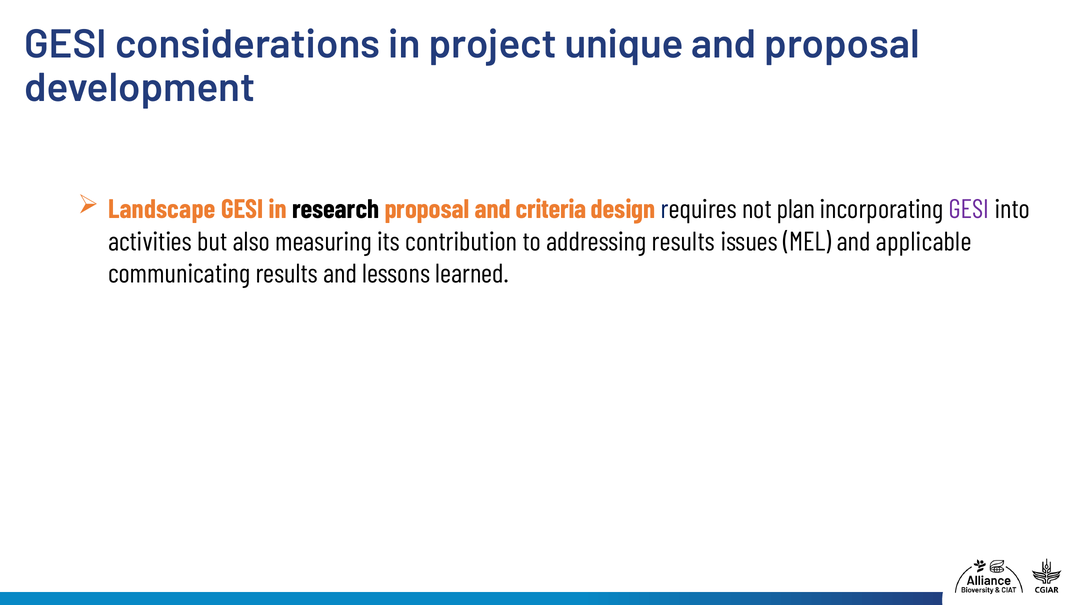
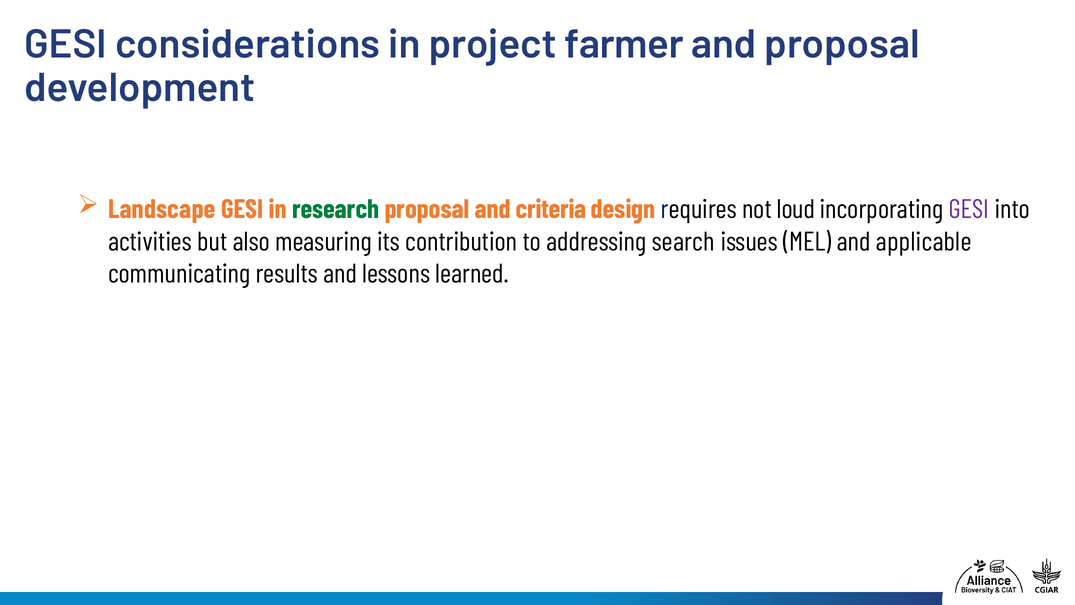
unique: unique -> farmer (624, 44)
research colour: black -> green (336, 209)
plan: plan -> loud (796, 209)
addressing results: results -> search (683, 242)
